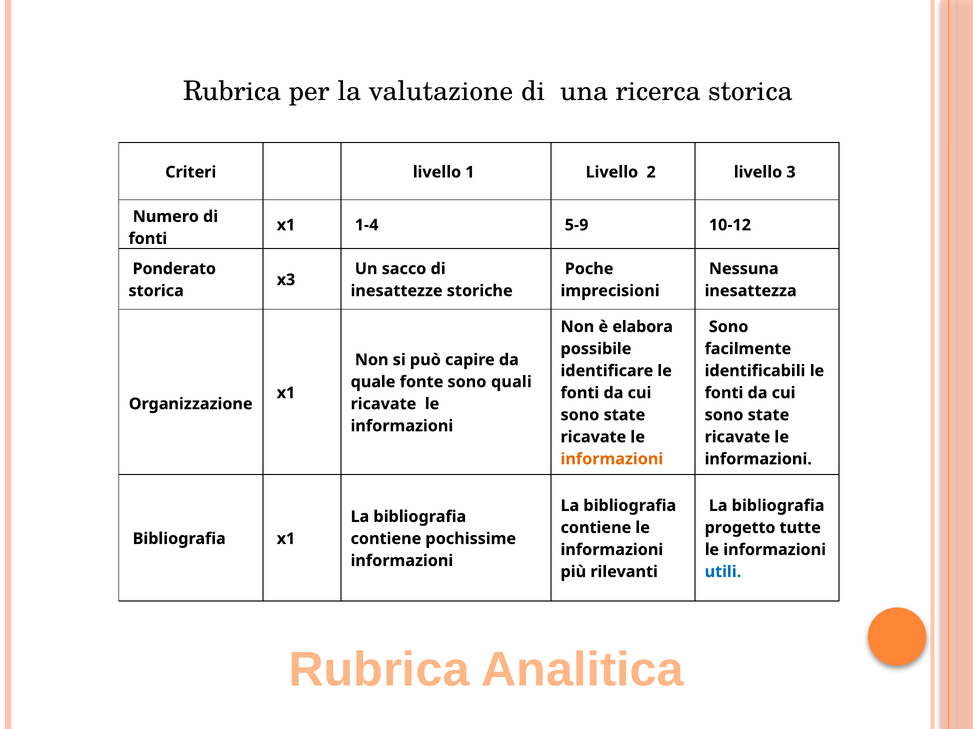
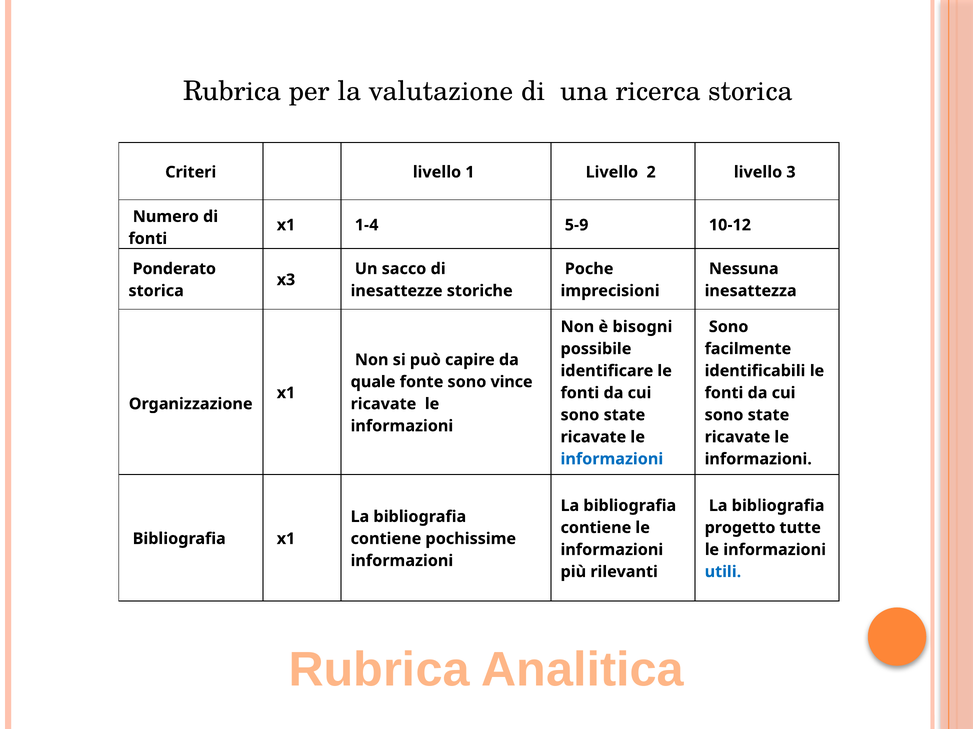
elabora: elabora -> bisogni (642, 327)
quali: quali -> vince (512, 382)
informazioni colour: orange -> blue (612, 459)
